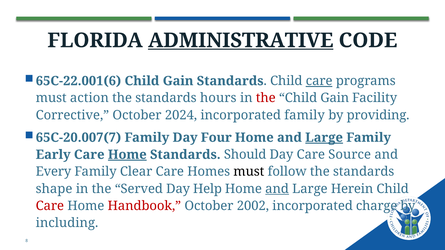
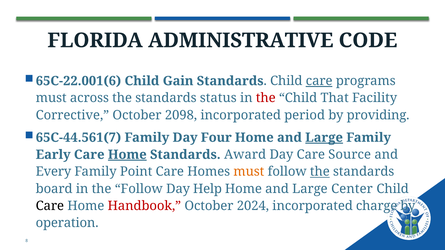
ADMINISTRATIVE underline: present -> none (241, 41)
action: action -> across (89, 98)
hours: hours -> status (218, 98)
Gain: Gain -> That (335, 98)
2024: 2024 -> 2098 (181, 115)
incorporated family: family -> period (305, 115)
65C-20.007(7: 65C-20.007(7 -> 65C-44.561(7 (78, 138)
Should: Should -> Award (245, 155)
Clear: Clear -> Point (136, 172)
must colour: black -> orange (249, 172)
the underline: none -> present (320, 172)
shape: shape -> board (54, 189)
the Served: Served -> Follow (139, 189)
and underline: present -> none (277, 189)
Herein: Herein -> Center (352, 189)
Care colour: red -> black (50, 206)
2002: 2002 -> 2024 (253, 206)
including: including -> operation (67, 223)
